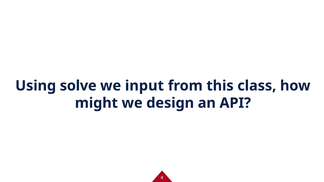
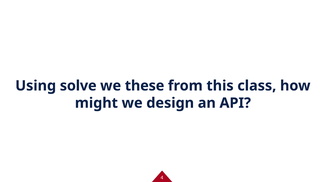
input: input -> these (145, 86)
